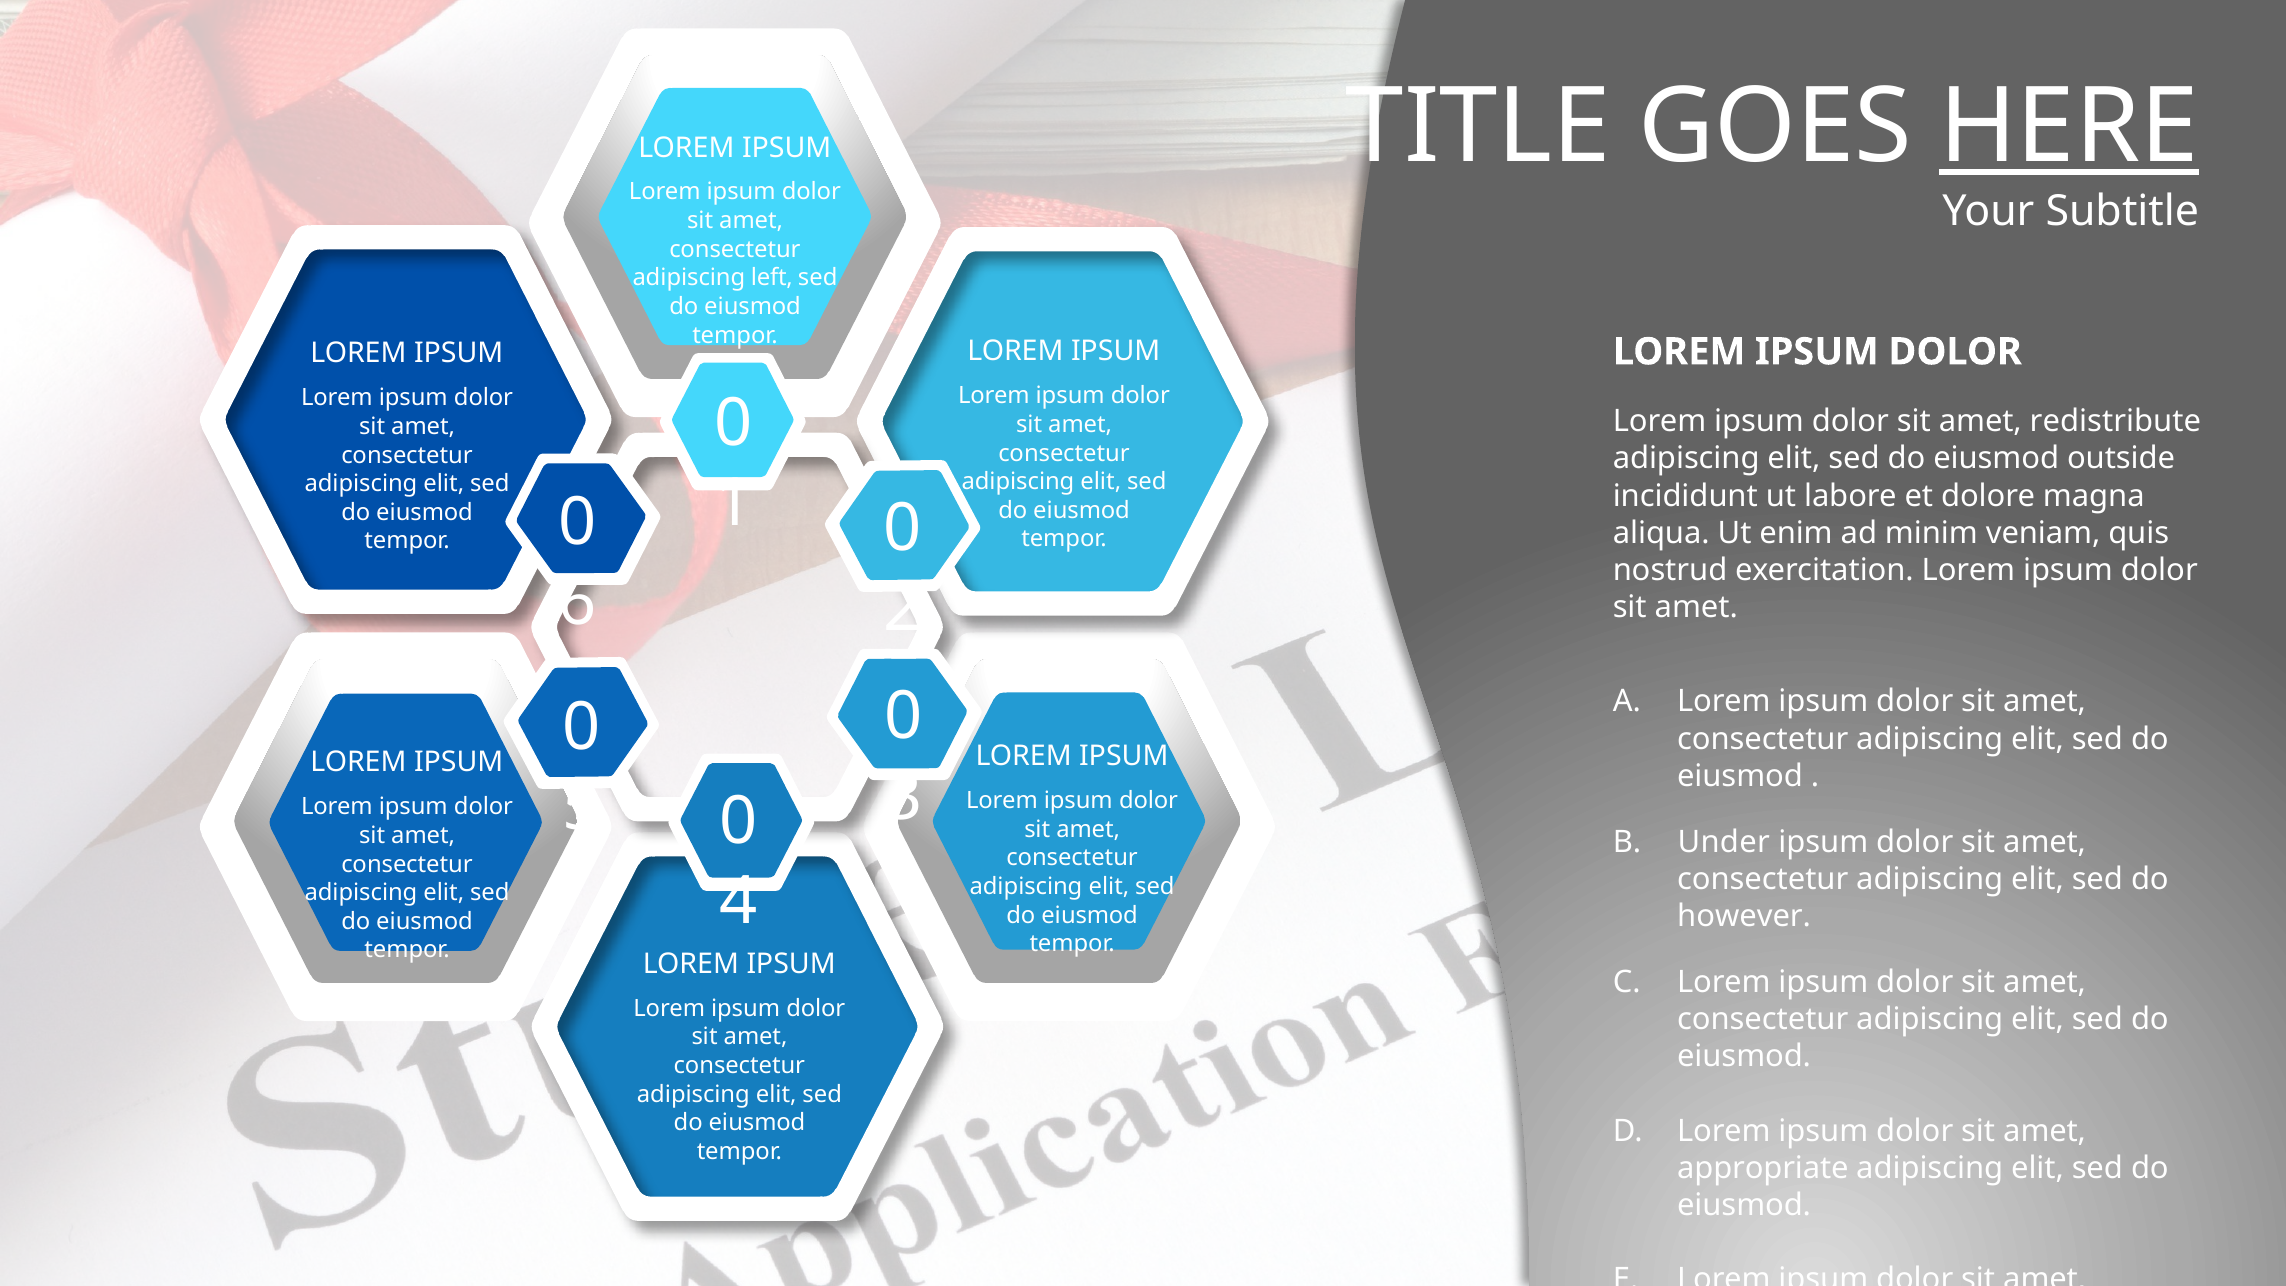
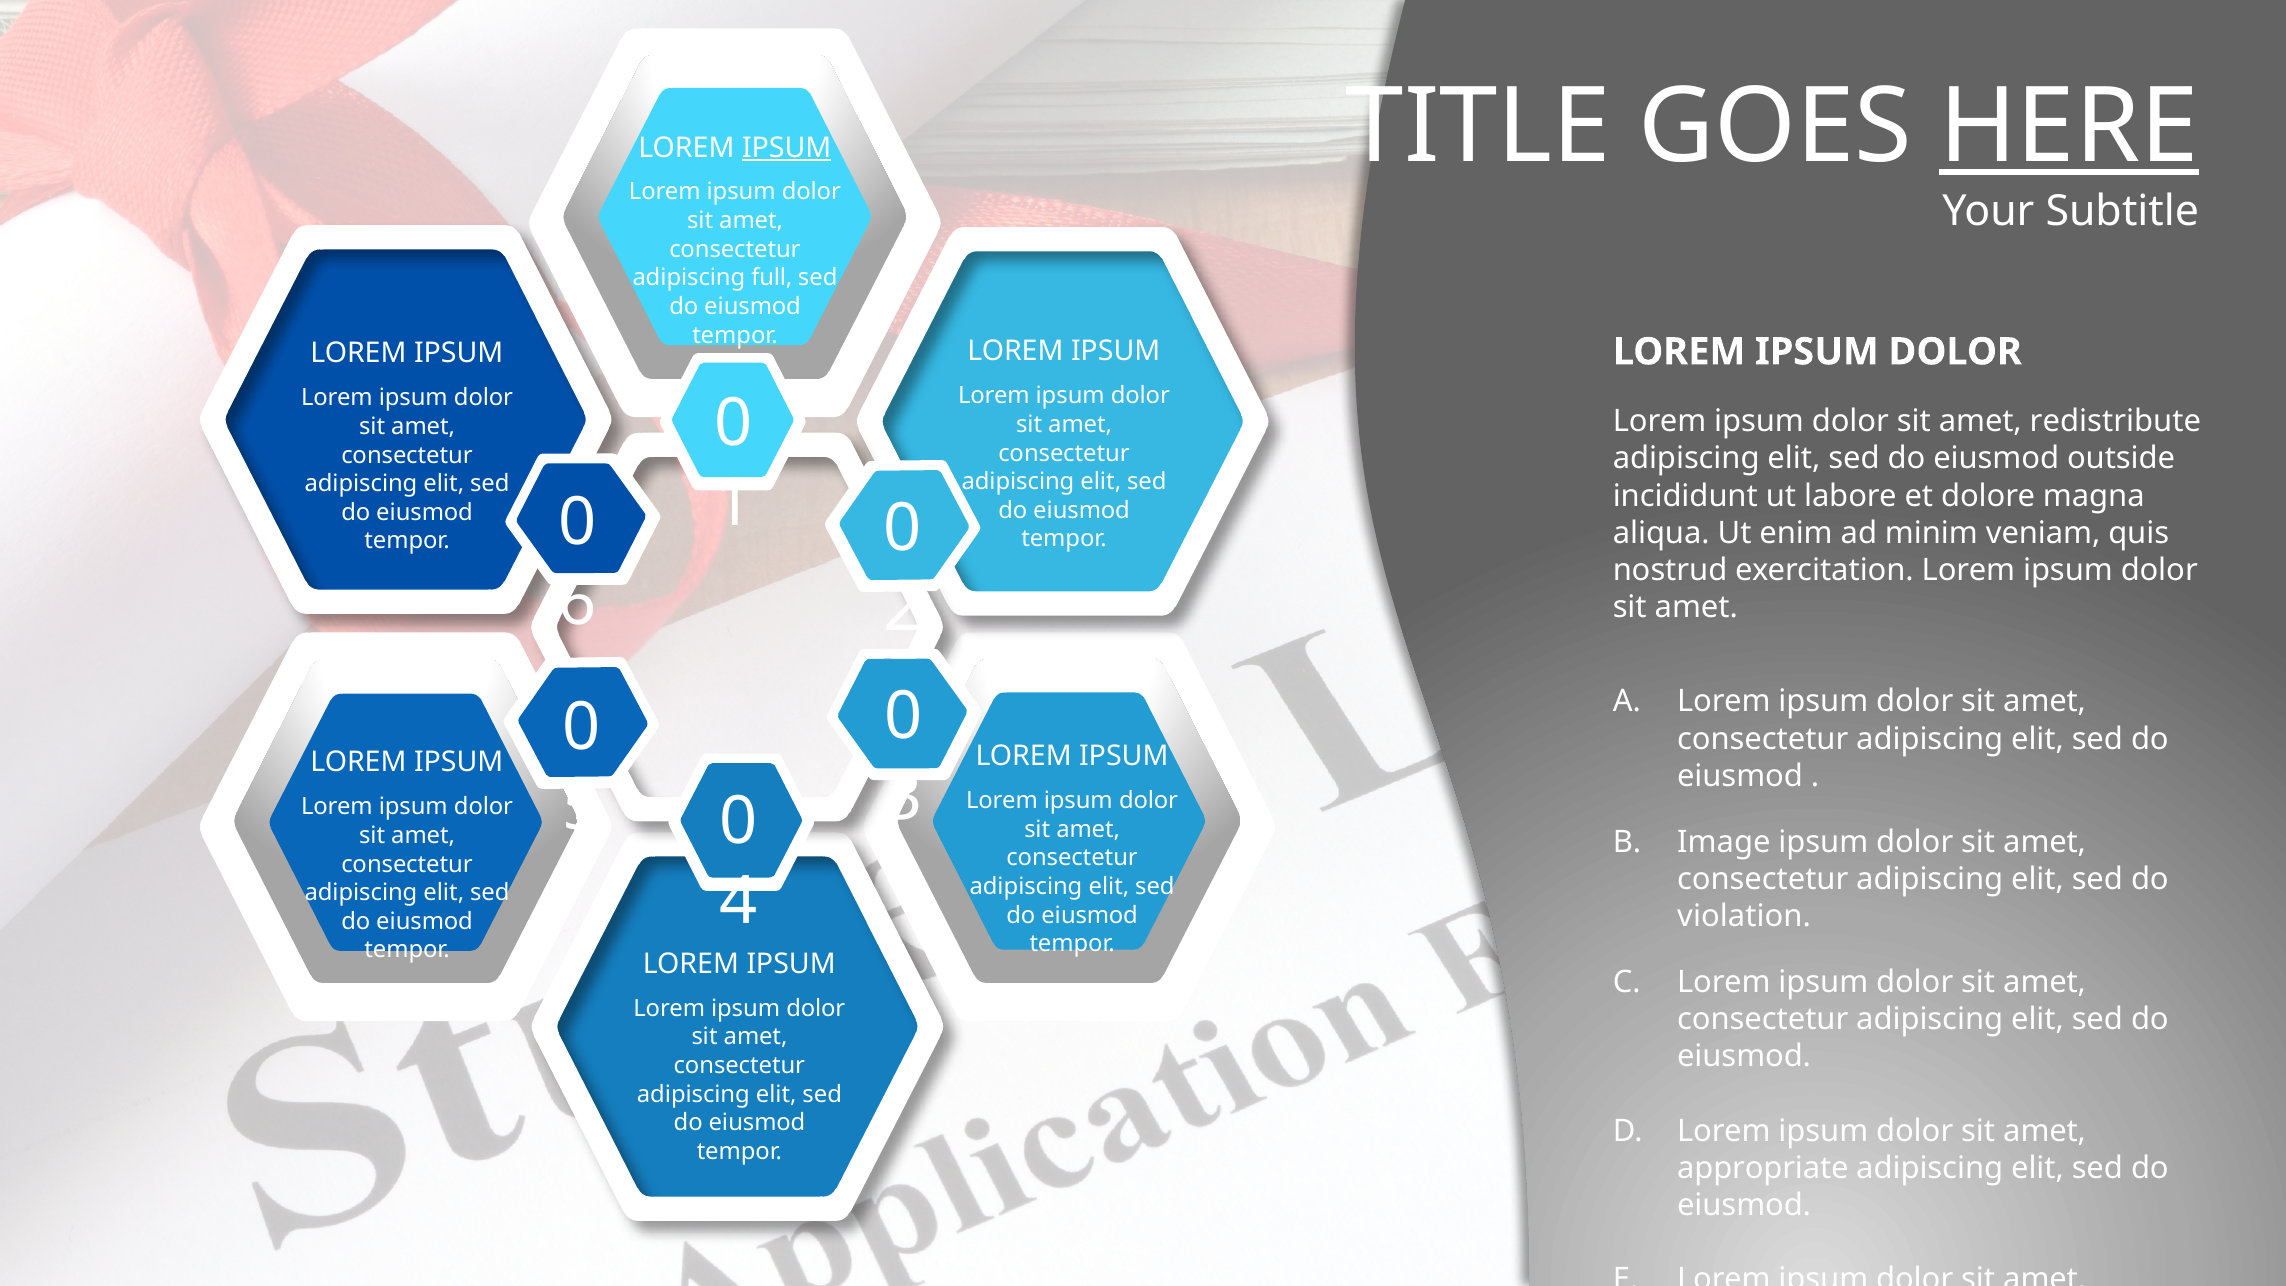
IPSUM underline: none -> present (787, 148)
left: left -> full (772, 278)
Under: Under -> Image (1724, 842)
however: however -> violation (1744, 916)
